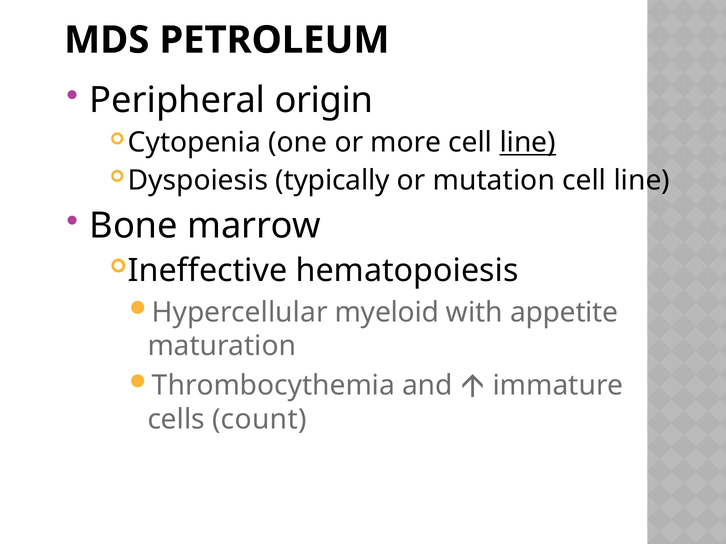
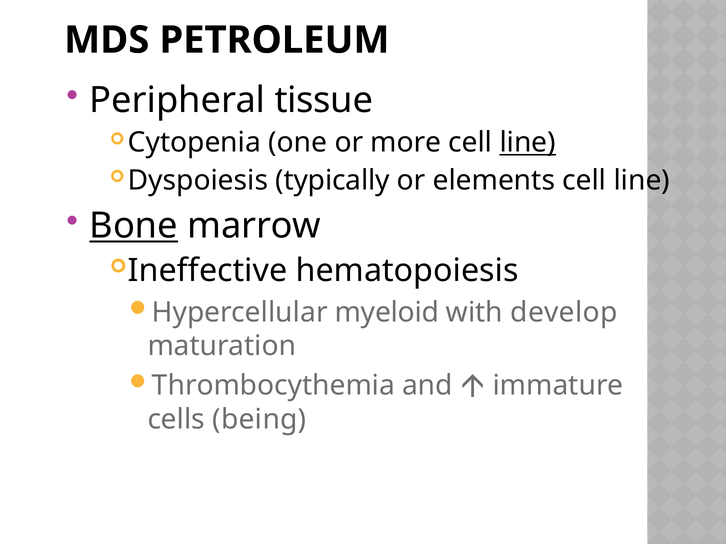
origin: origin -> tissue (324, 100)
mutation: mutation -> elements (494, 181)
Bone underline: none -> present (134, 226)
appetite: appetite -> develop (564, 313)
count: count -> being (259, 420)
